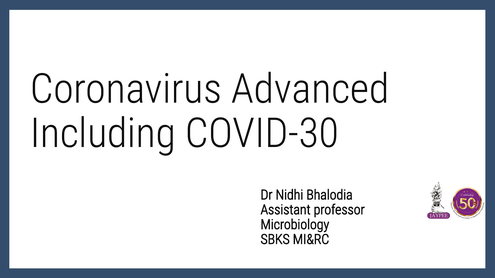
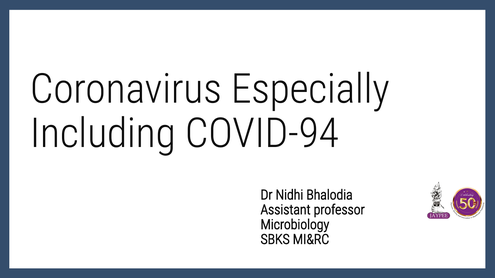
Advanced: Advanced -> Especially (310, 89)
COVID-30: COVID-30 -> COVID-94 (262, 134)
